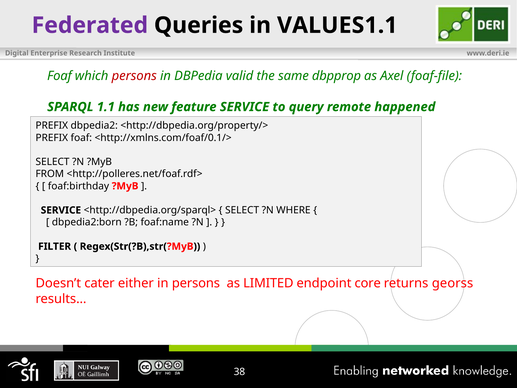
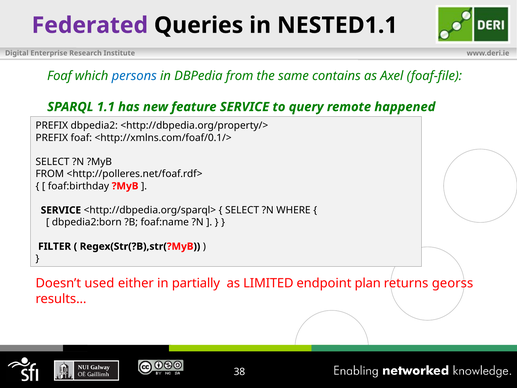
VALUES1.1: VALUES1.1 -> NESTED1.1 (337, 25)
persons colour: red -> blue (134, 76)
DBPedia valid: valid -> from (240, 76)
dbpprop: dbpprop -> contains (336, 76)
cater: cater -> used (99, 283)
in persons: persons -> partially (196, 283)
core: core -> plan (368, 283)
